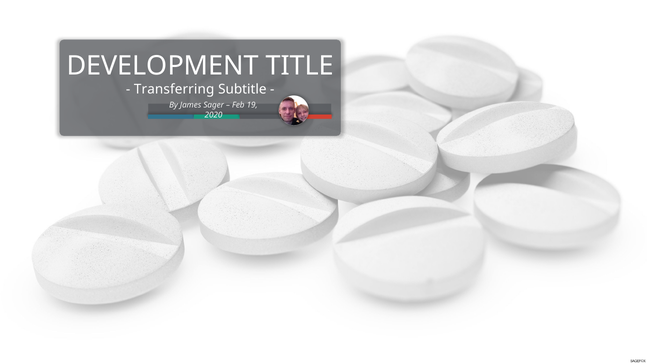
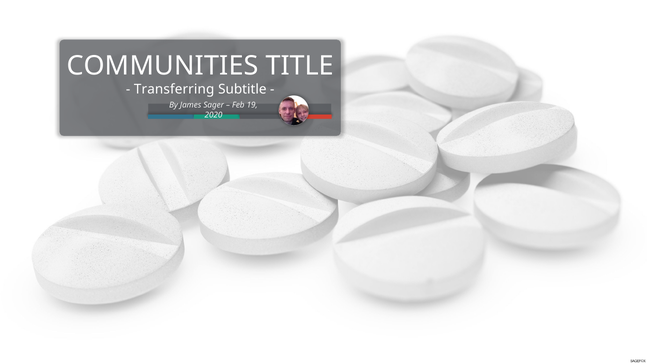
DEVELOPMENT: DEVELOPMENT -> COMMUNITIES (163, 66)
